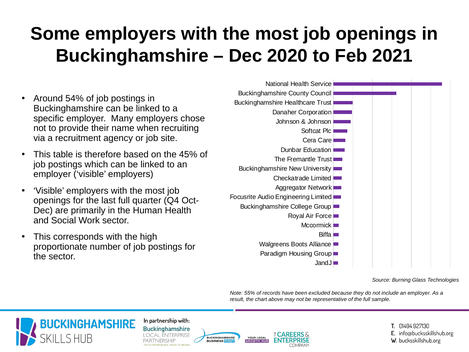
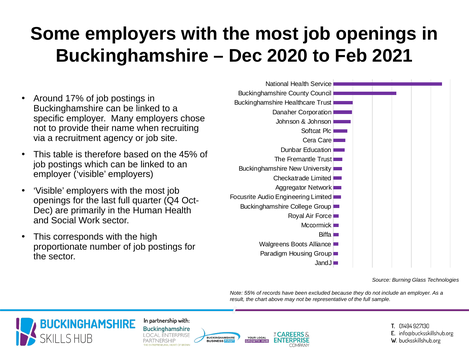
54%: 54% -> 17% (74, 99)
